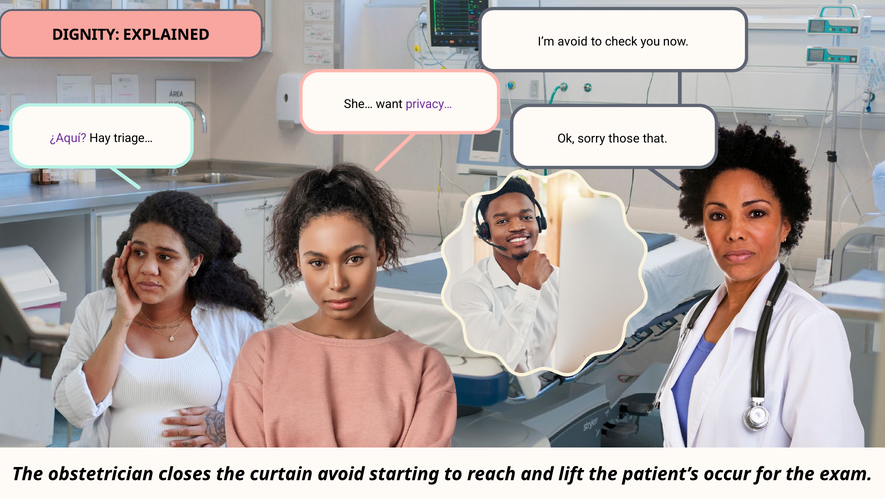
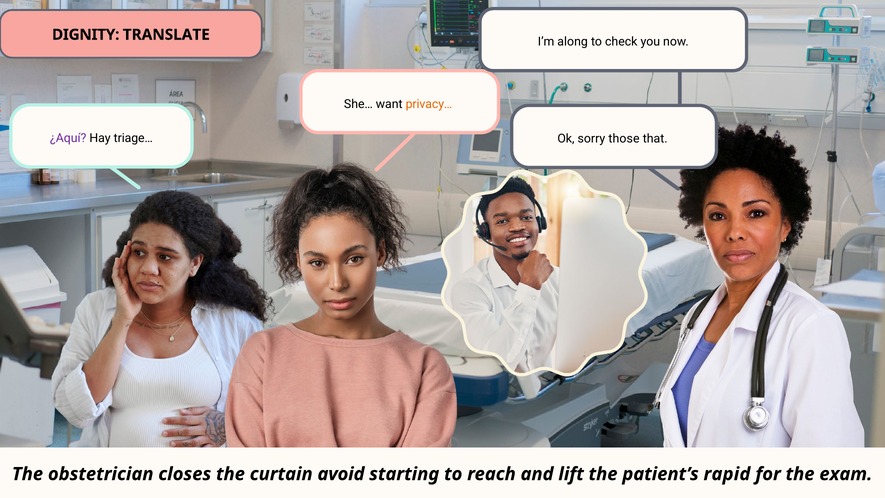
EXPLAINED: EXPLAINED -> TRANSLATE (166, 35)
I’m avoid: avoid -> along (573, 42)
privacy… colour: purple -> orange (429, 104)
occur: occur -> rapid (727, 474)
